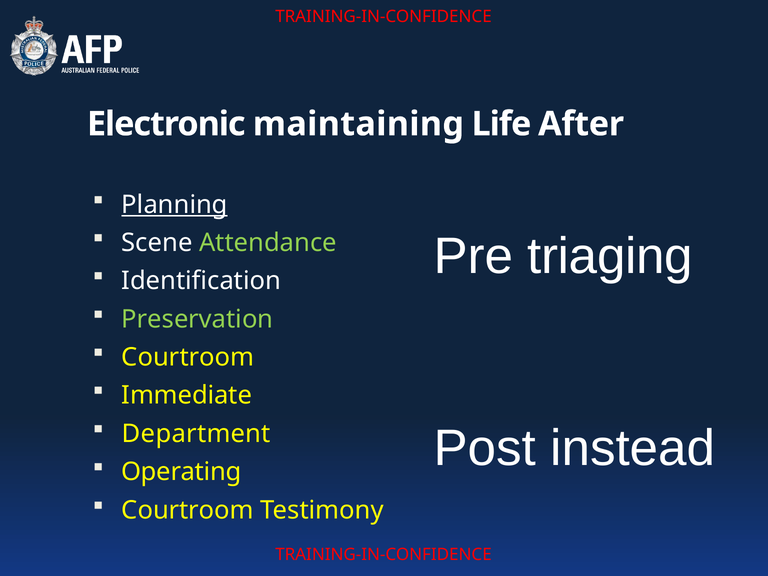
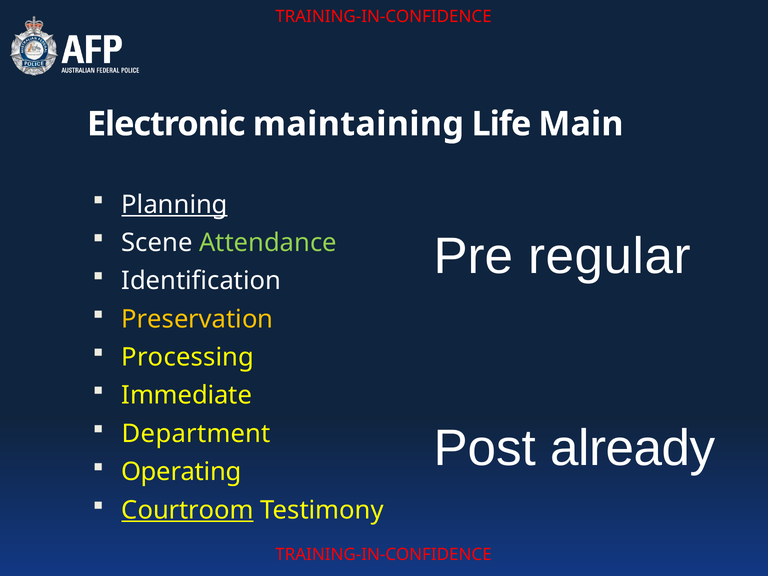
After: After -> Main (581, 124)
triaging: triaging -> regular (610, 256)
Preservation colour: light green -> yellow (197, 319)
Courtroom: Courtroom -> Processing (188, 357)
instead: instead -> already (633, 448)
Courtroom underline: none -> present (188, 510)
